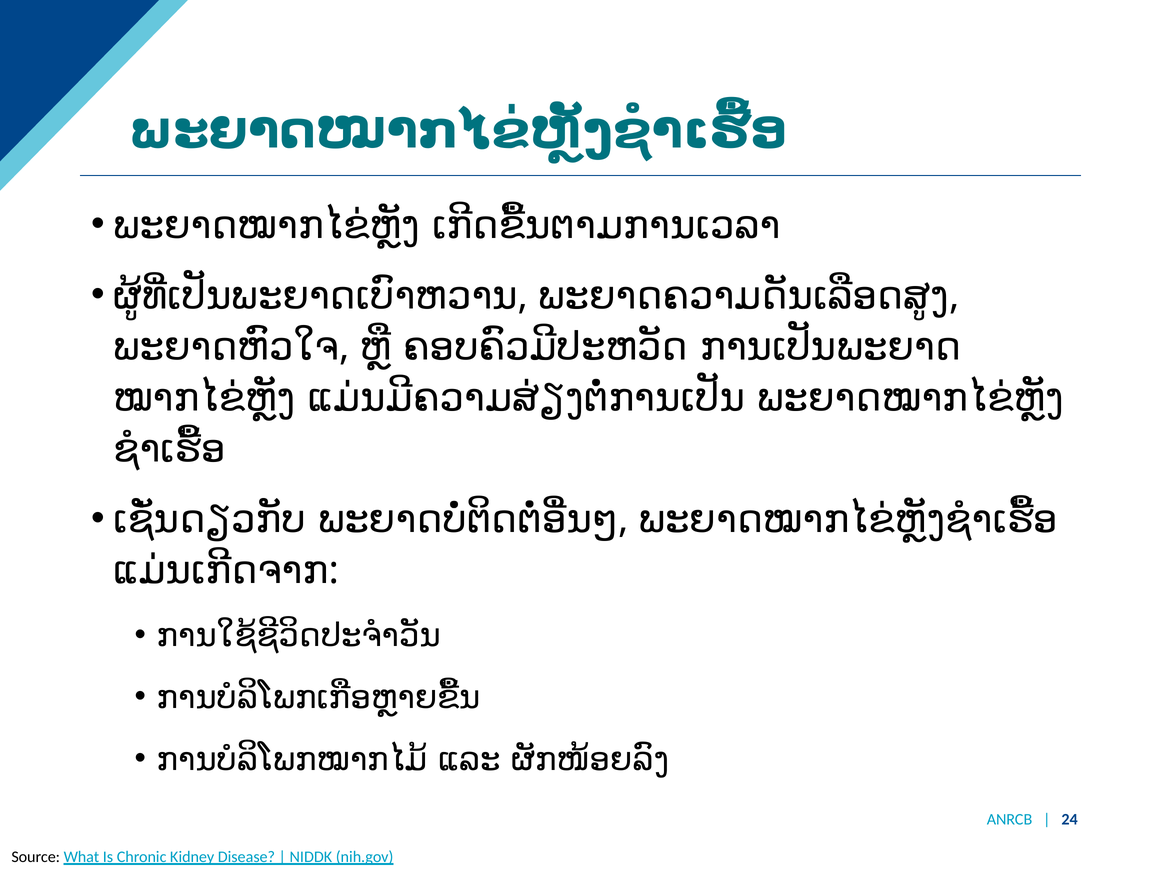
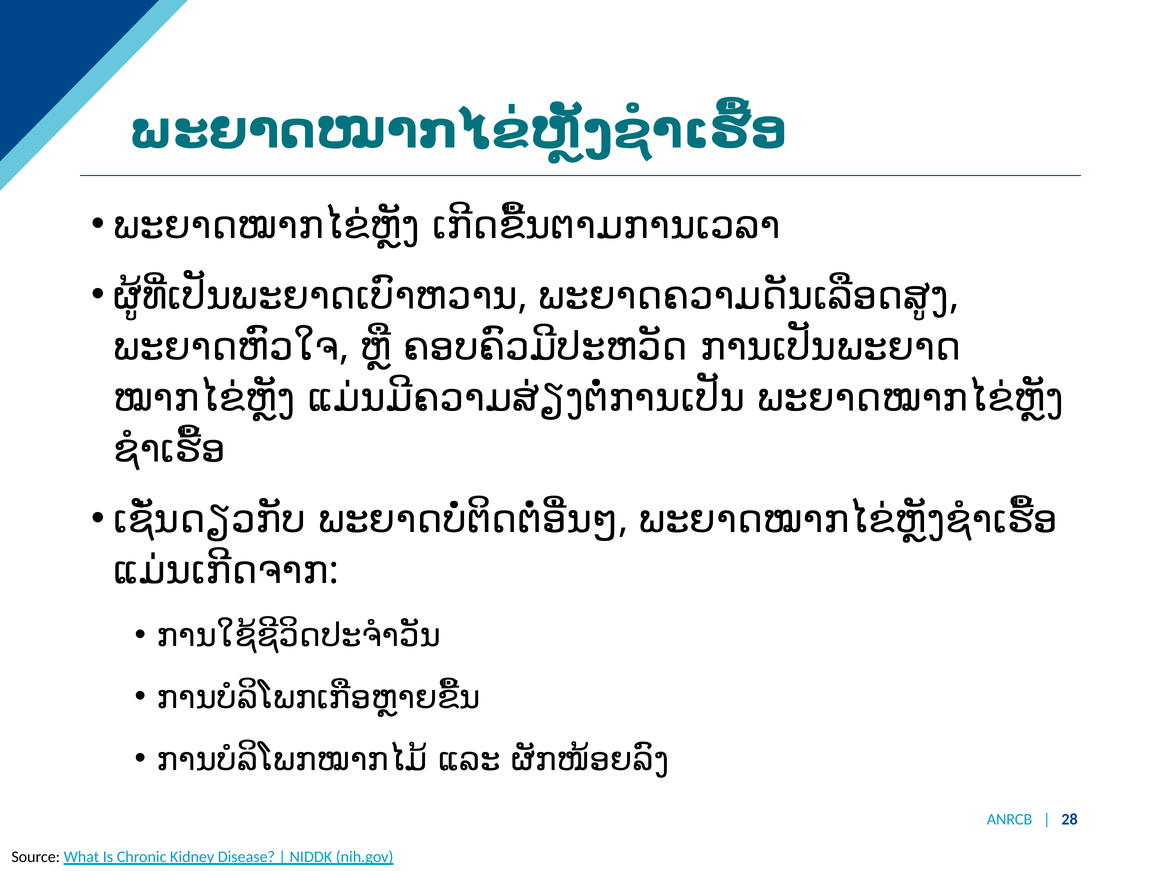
24: 24 -> 28 (1070, 819)
